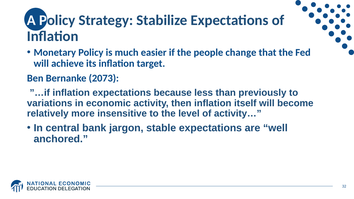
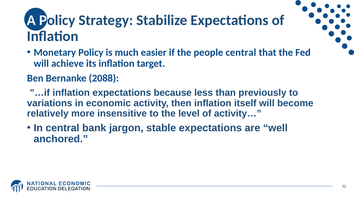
people change: change -> central (241, 52)
2073: 2073 -> 2088 (104, 78)
